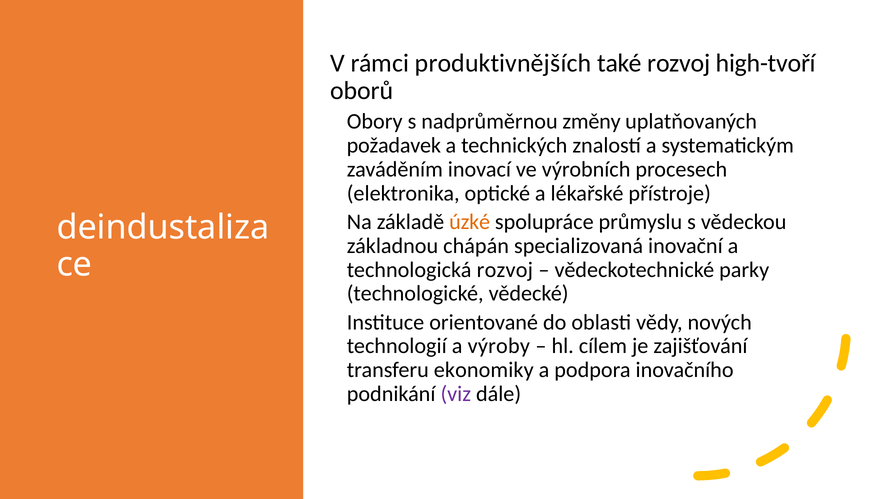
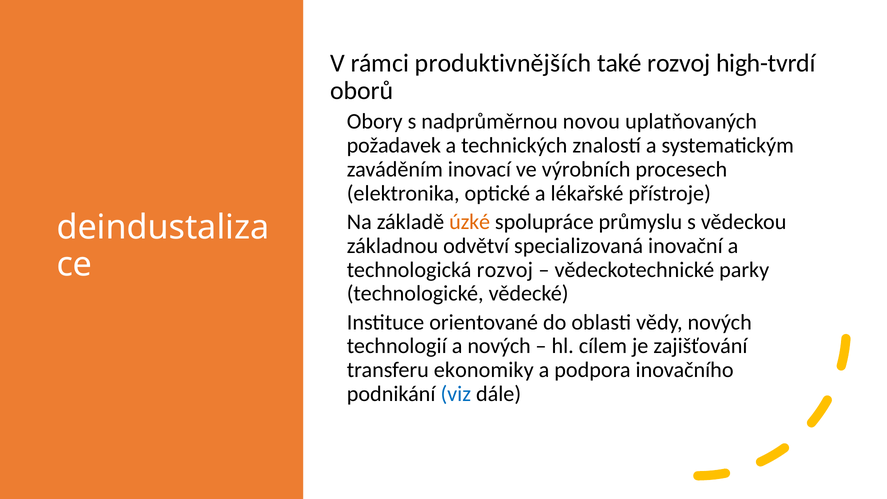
high-tvoří: high-tvoří -> high-tvrdí (766, 63)
změny: změny -> novou (591, 121)
chápán: chápán -> odvětví (476, 246)
a výroby: výroby -> nových (499, 346)
viz colour: purple -> blue (456, 394)
